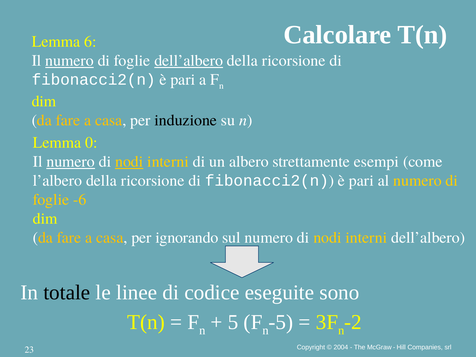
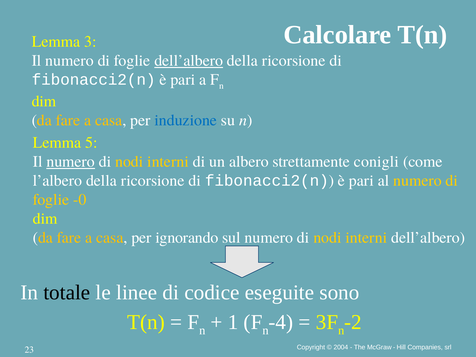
6: 6 -> 3 (90, 42)
numero underline: present -> none (70, 61)
induzione colour: black -> blue (186, 120)
0: 0 -> 5 (91, 143)
nodi underline: present -> none (129, 162)
esempi: esempi -> conigli (376, 162)
-6: -6 -> -0 (80, 200)
5: 5 -> 1 (233, 322)
-5: -5 -> -4 (281, 322)
